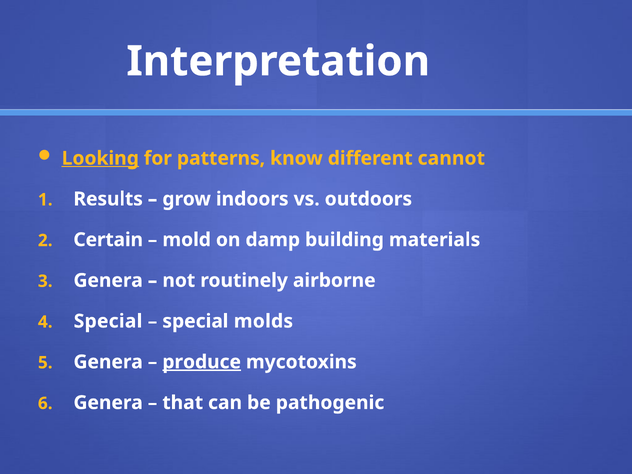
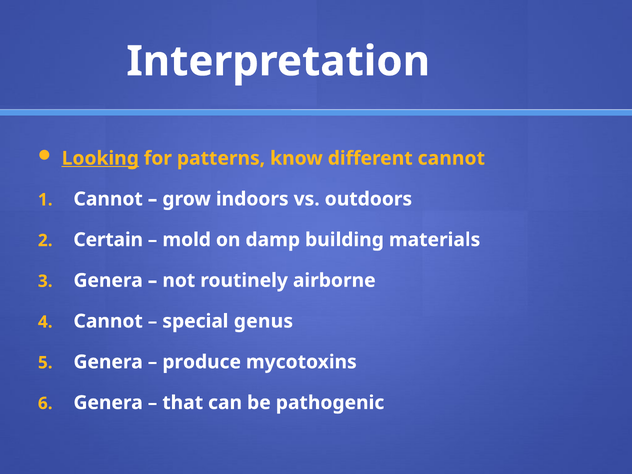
Results: Results -> Cannot (108, 199)
Special: Special -> Cannot (108, 321)
molds: molds -> genus (263, 321)
produce underline: present -> none (202, 362)
